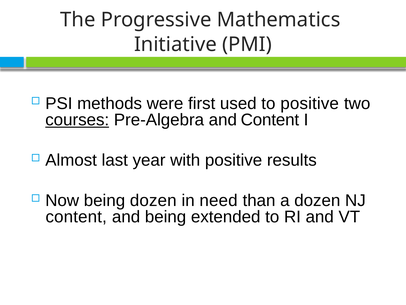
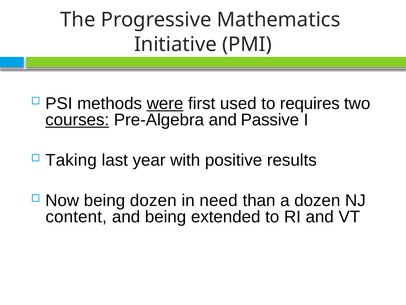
were underline: none -> present (165, 103)
to positive: positive -> requires (310, 103)
and Content: Content -> Passive (270, 120)
Almost: Almost -> Taking (71, 160)
